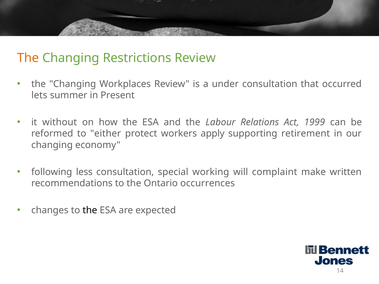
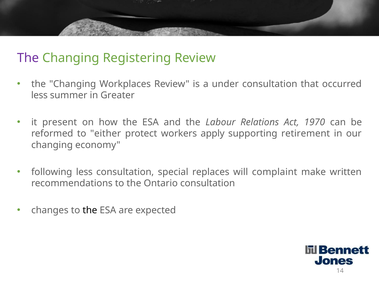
The colour: orange -> purple (28, 58)
Restrictions: Restrictions -> Registering (137, 58)
lets: lets -> less (39, 95)
Present: Present -> Greater (118, 95)
without: without -> present (60, 122)
1999: 1999 -> 1970 (315, 122)
working: working -> replaces (211, 172)
Ontario occurrences: occurrences -> consultation (208, 183)
